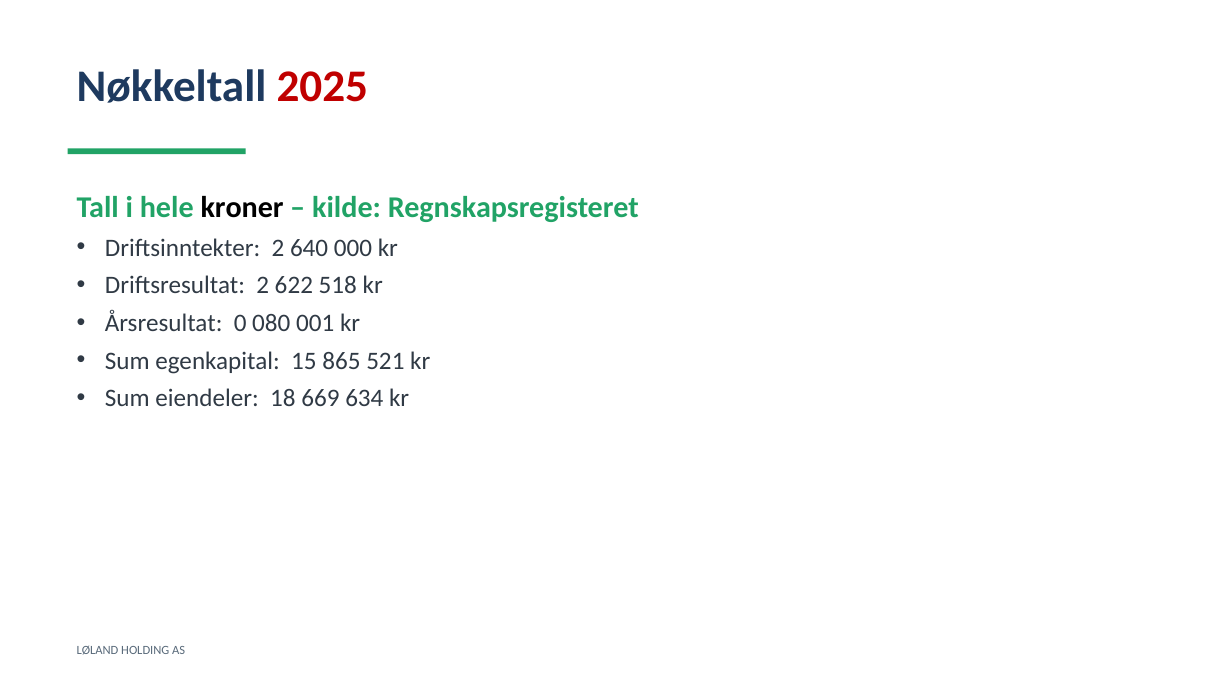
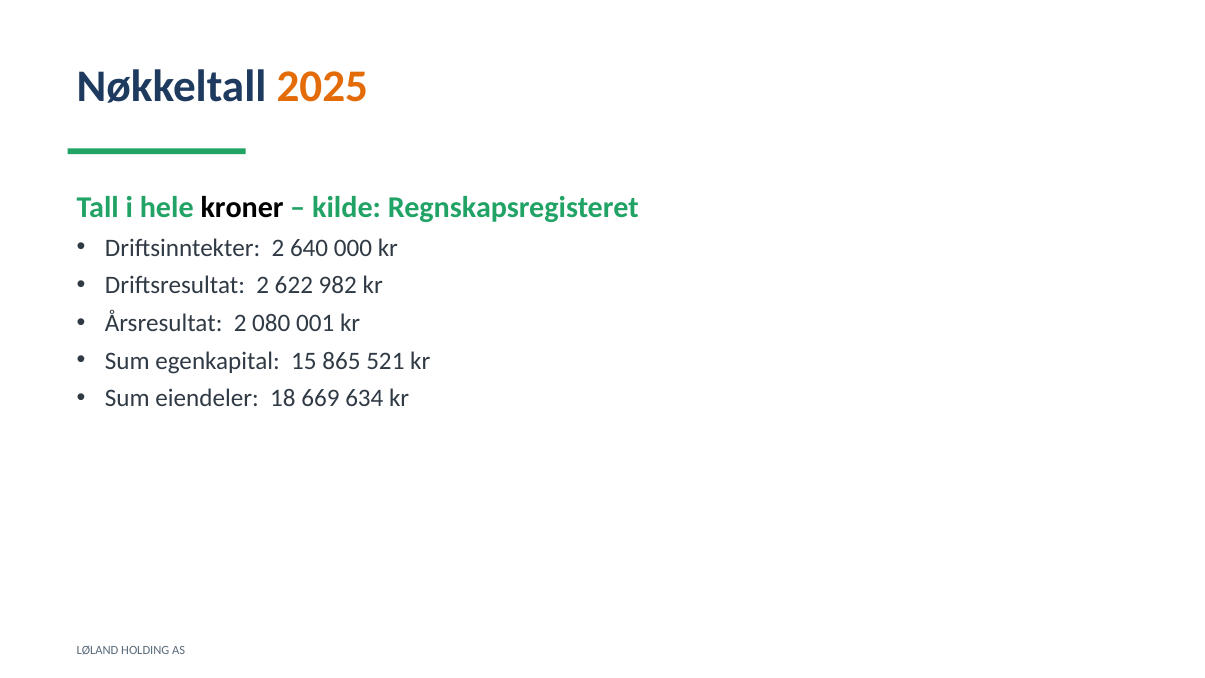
2025 colour: red -> orange (322, 86)
518: 518 -> 982 (338, 285)
Årsresultat 0: 0 -> 2 (240, 323)
